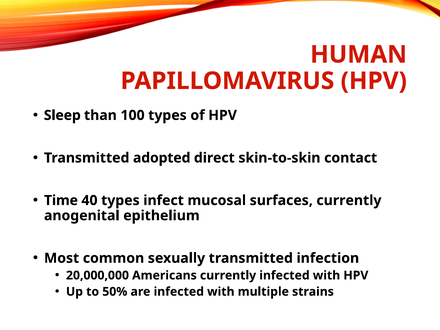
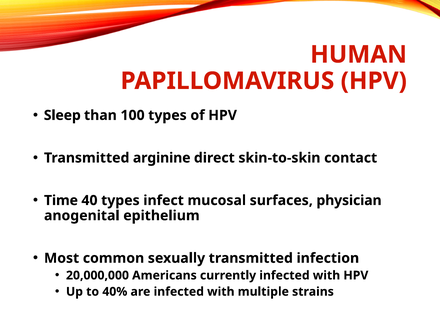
adopted: adopted -> arginine (162, 158)
surfaces currently: currently -> physician (349, 200)
50%: 50% -> 40% (115, 292)
